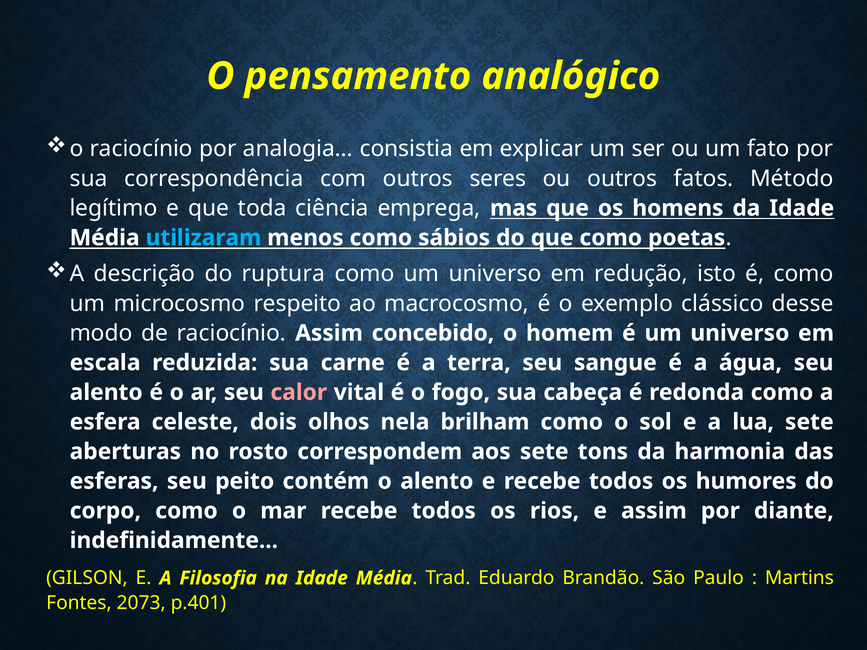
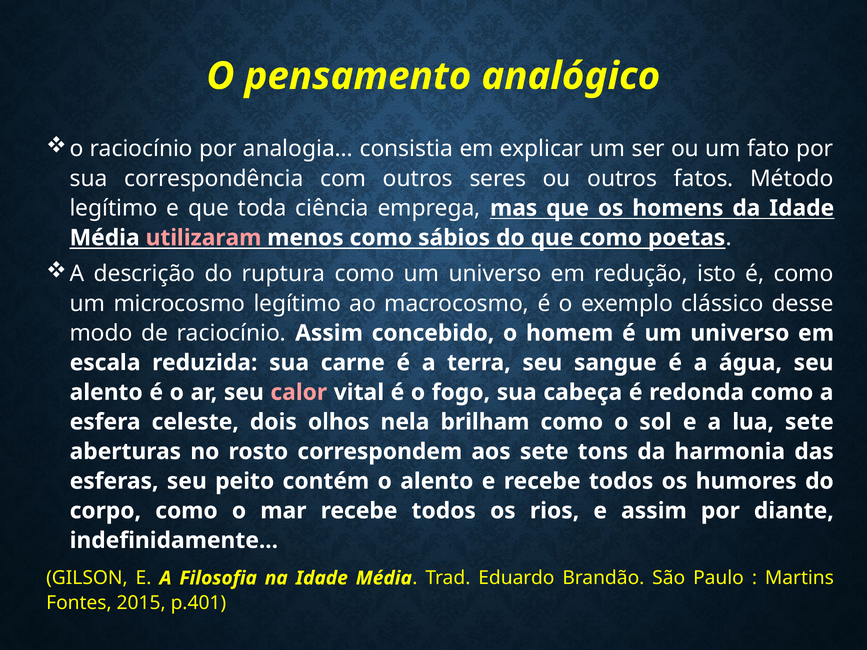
utilizaram colour: light blue -> pink (204, 238)
microcosmo respeito: respeito -> legítimo (297, 304)
2073: 2073 -> 2015 (141, 603)
